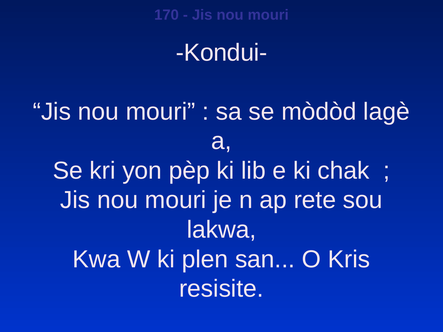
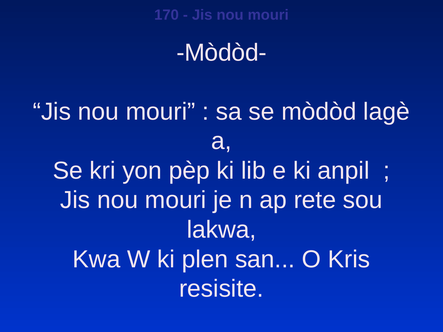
Kondui-: Kondui- -> Mòdòd- (222, 53)
chak: chak -> anpil (344, 171)
